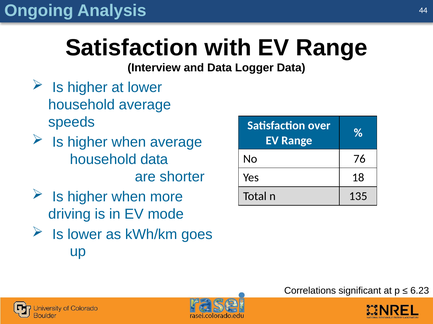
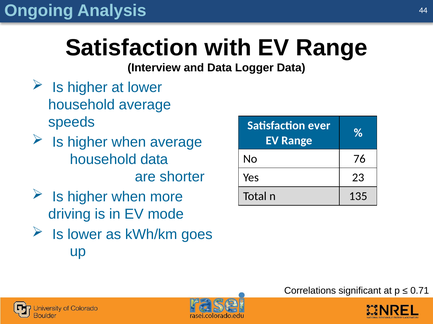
over: over -> ever (319, 126)
18: 18 -> 23 (358, 178)
6.23: 6.23 -> 0.71 (420, 291)
